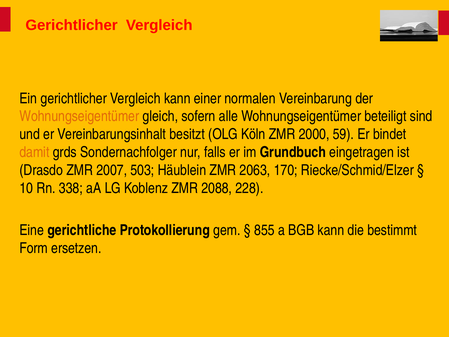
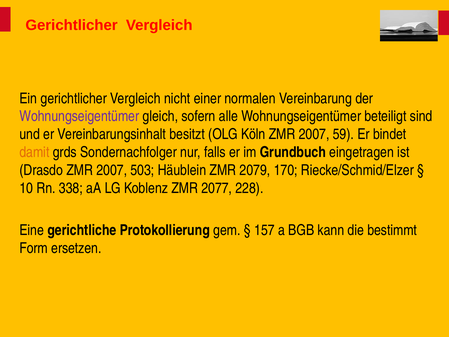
Vergleich kann: kann -> nicht (177, 98)
Wohnungseigentümer colour: orange -> purple (79, 116)
Köln ZMR 2000: 2000 -> 2007 (314, 134)
2063: 2063 -> 2079 (255, 170)
2088: 2088 -> 2077 (217, 188)
855: 855 -> 157 (264, 230)
